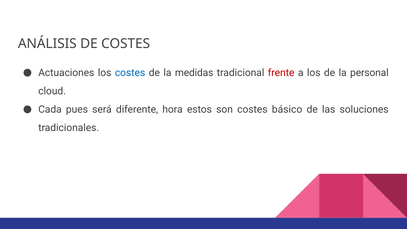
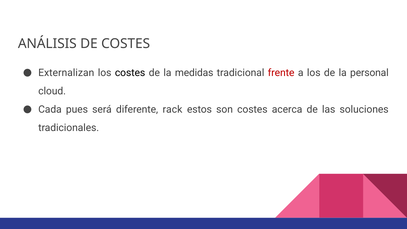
Actuaciones: Actuaciones -> Externalizan (66, 73)
costes colour: blue -> black (130, 73)
hora: hora -> rack (172, 109)
básico: básico -> acerca (287, 109)
